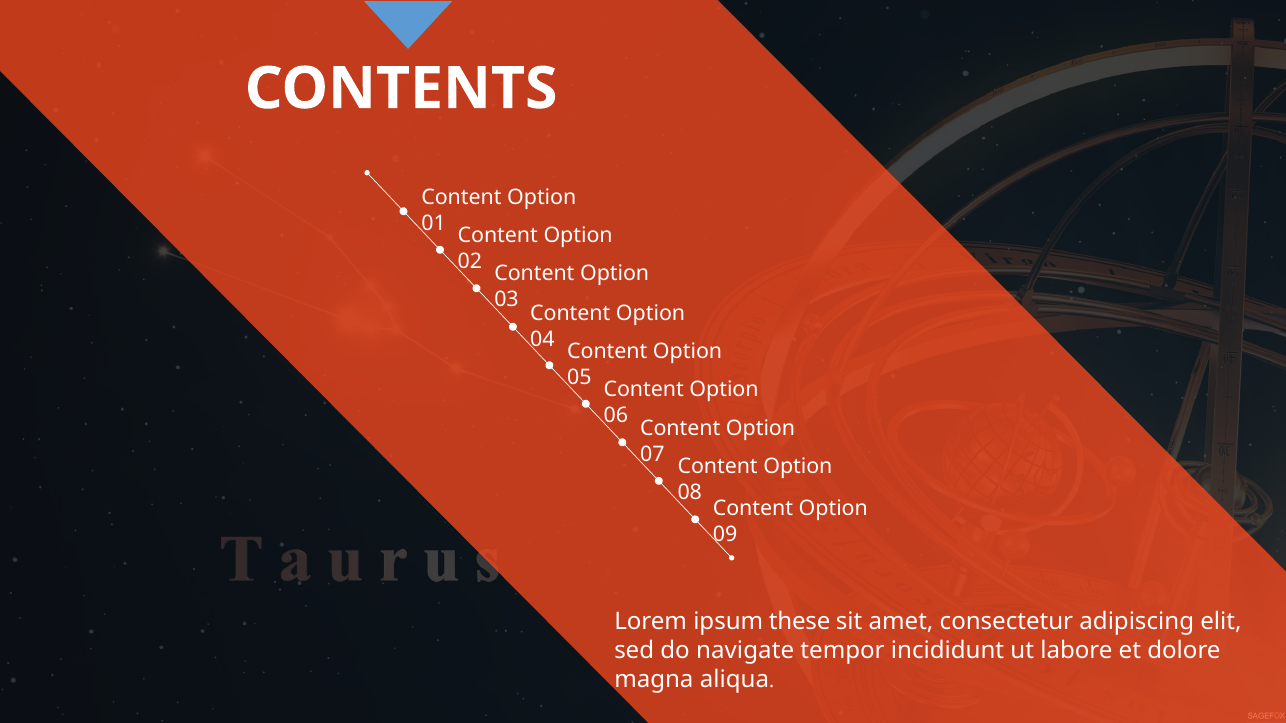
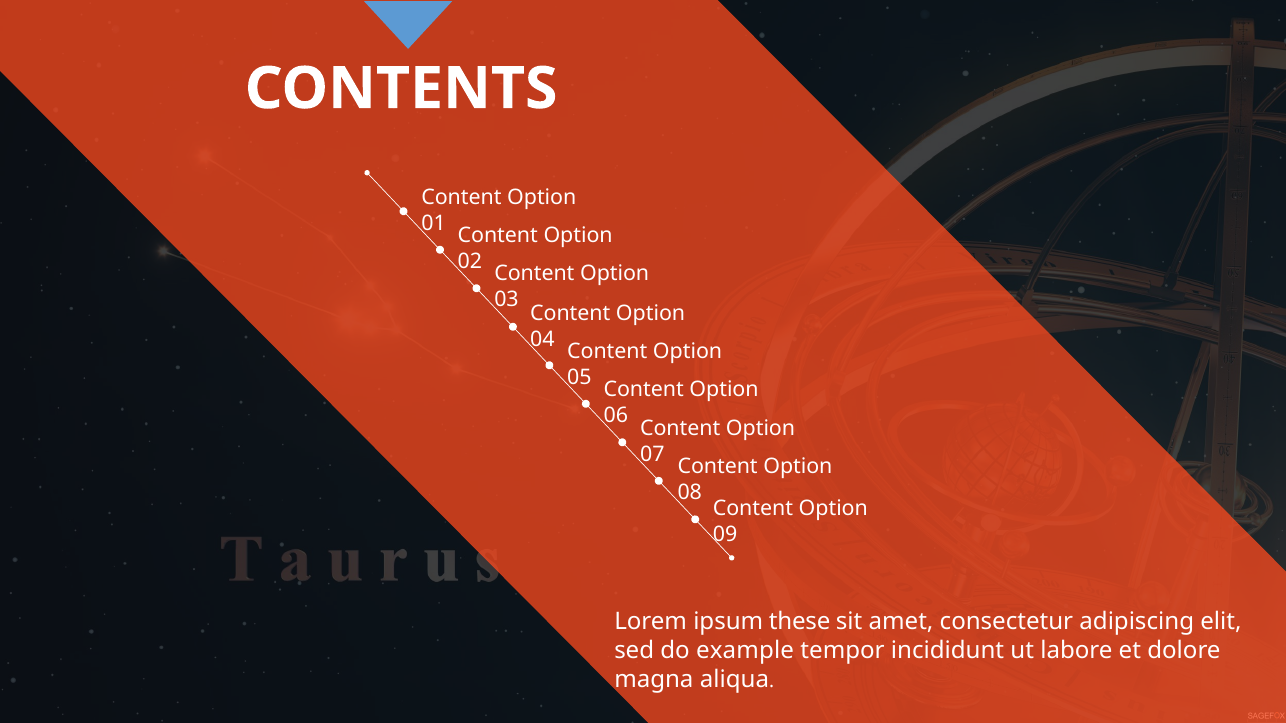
navigate: navigate -> example (745, 651)
